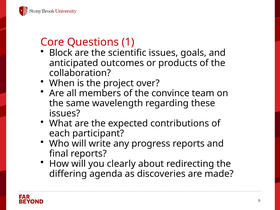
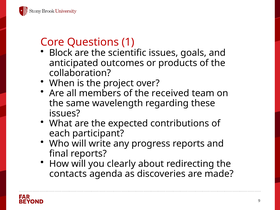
convince: convince -> received (170, 93)
differing: differing -> contacts (68, 174)
